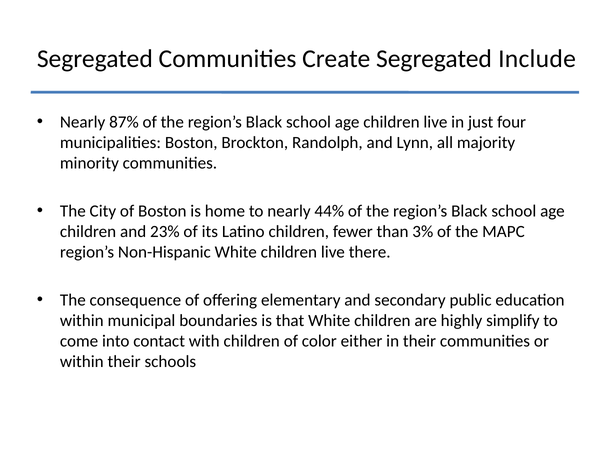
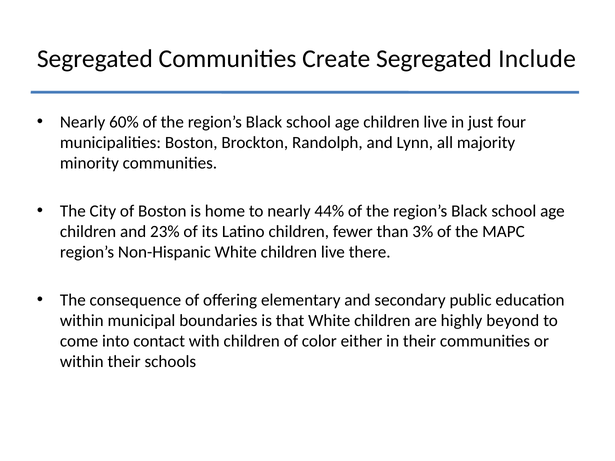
87%: 87% -> 60% (124, 122)
simplify: simplify -> beyond (513, 321)
